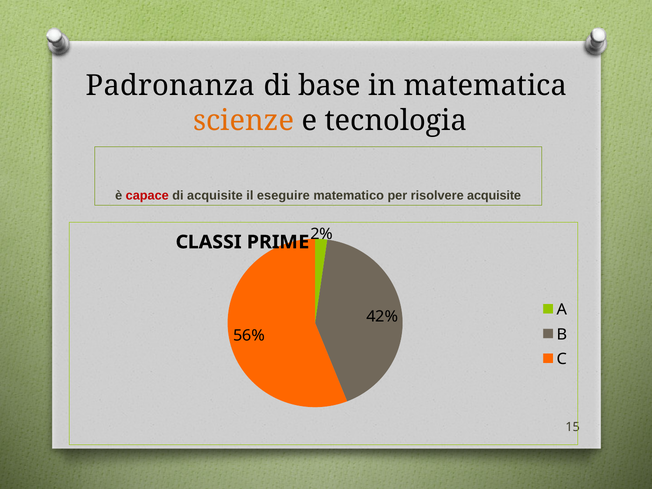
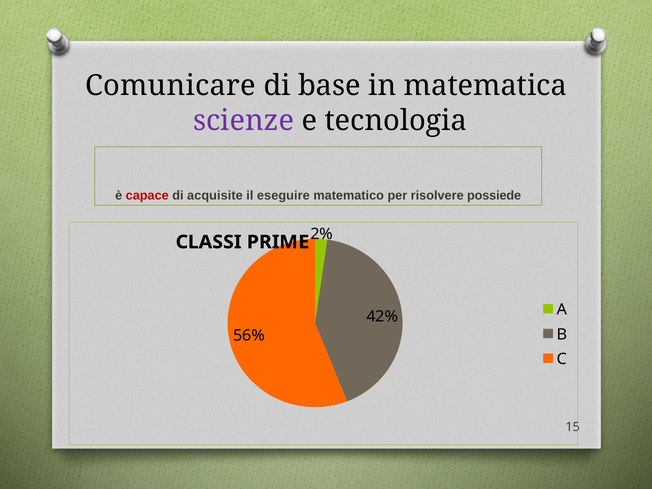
Padronanza: Padronanza -> Comunicare (170, 86)
scienze colour: orange -> purple (244, 121)
risolvere acquisite: acquisite -> possiede (494, 195)
